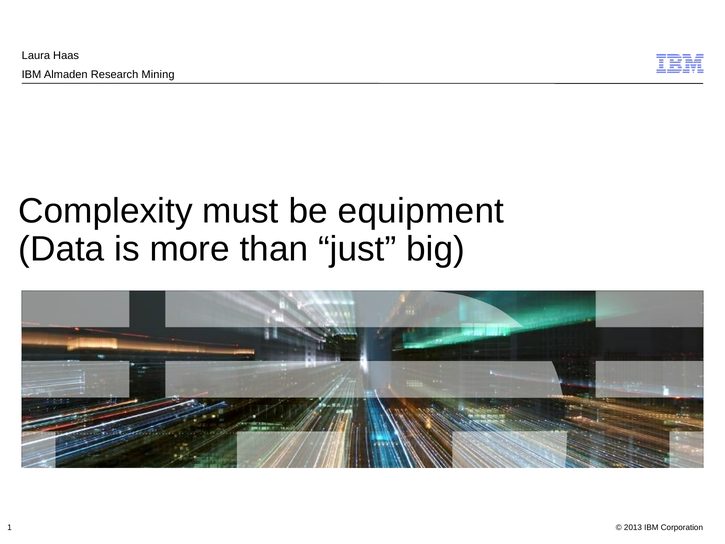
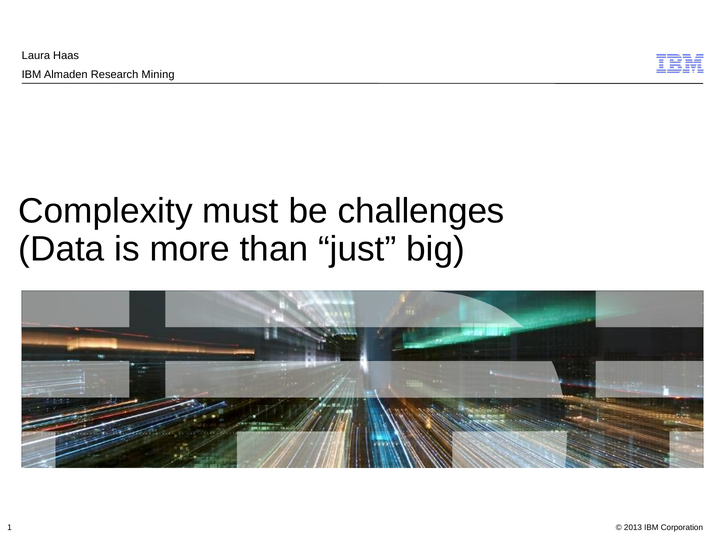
equipment: equipment -> challenges (421, 211)
